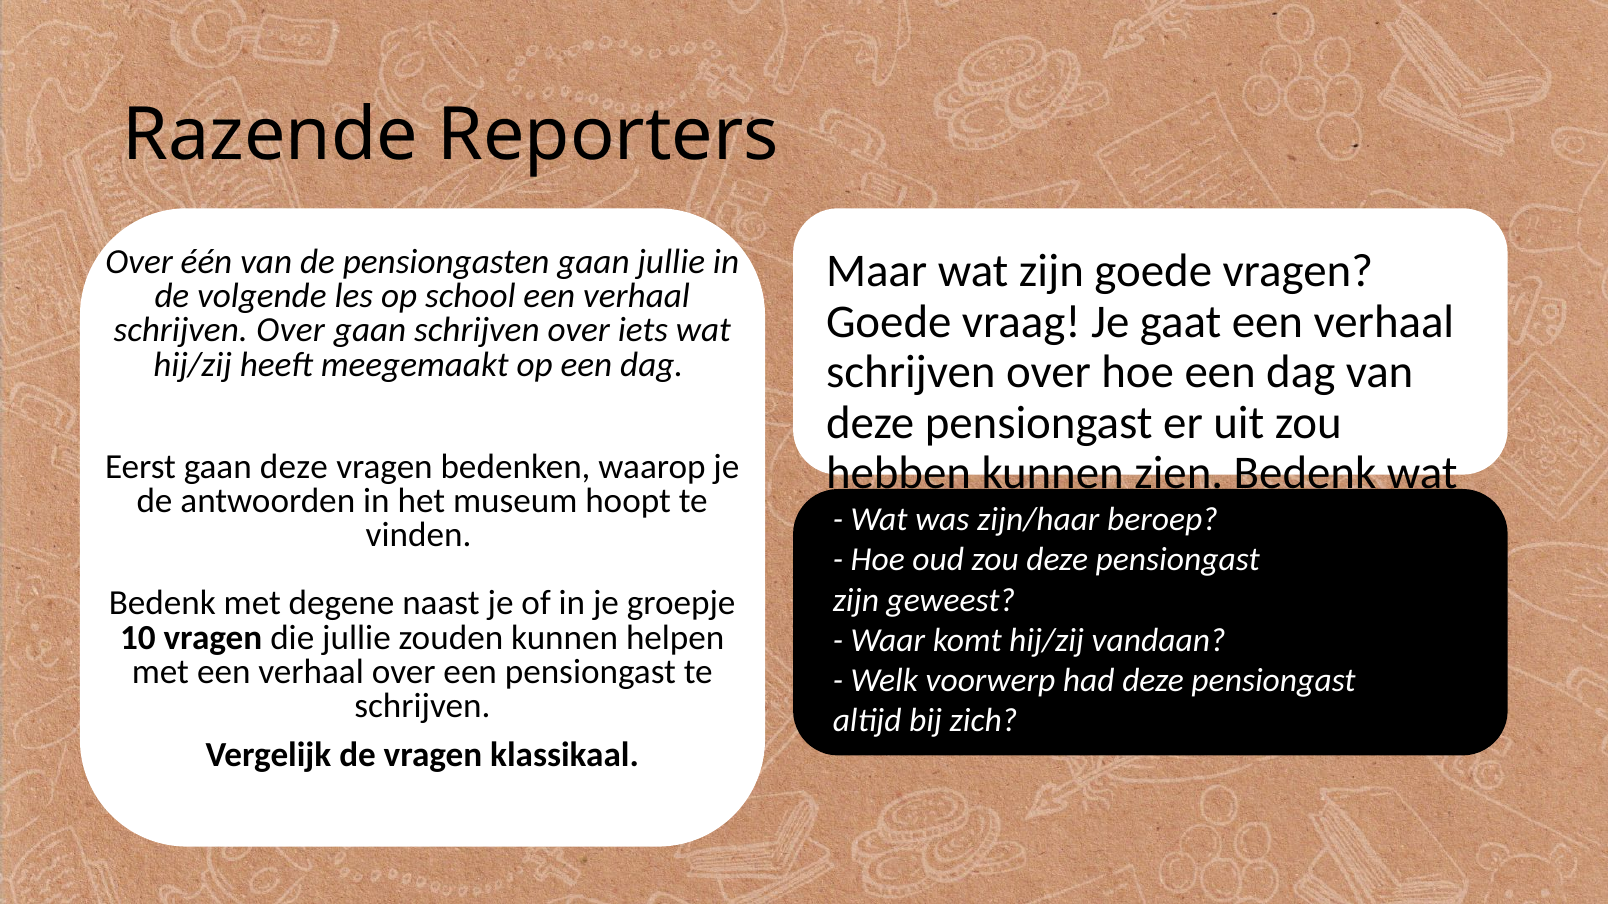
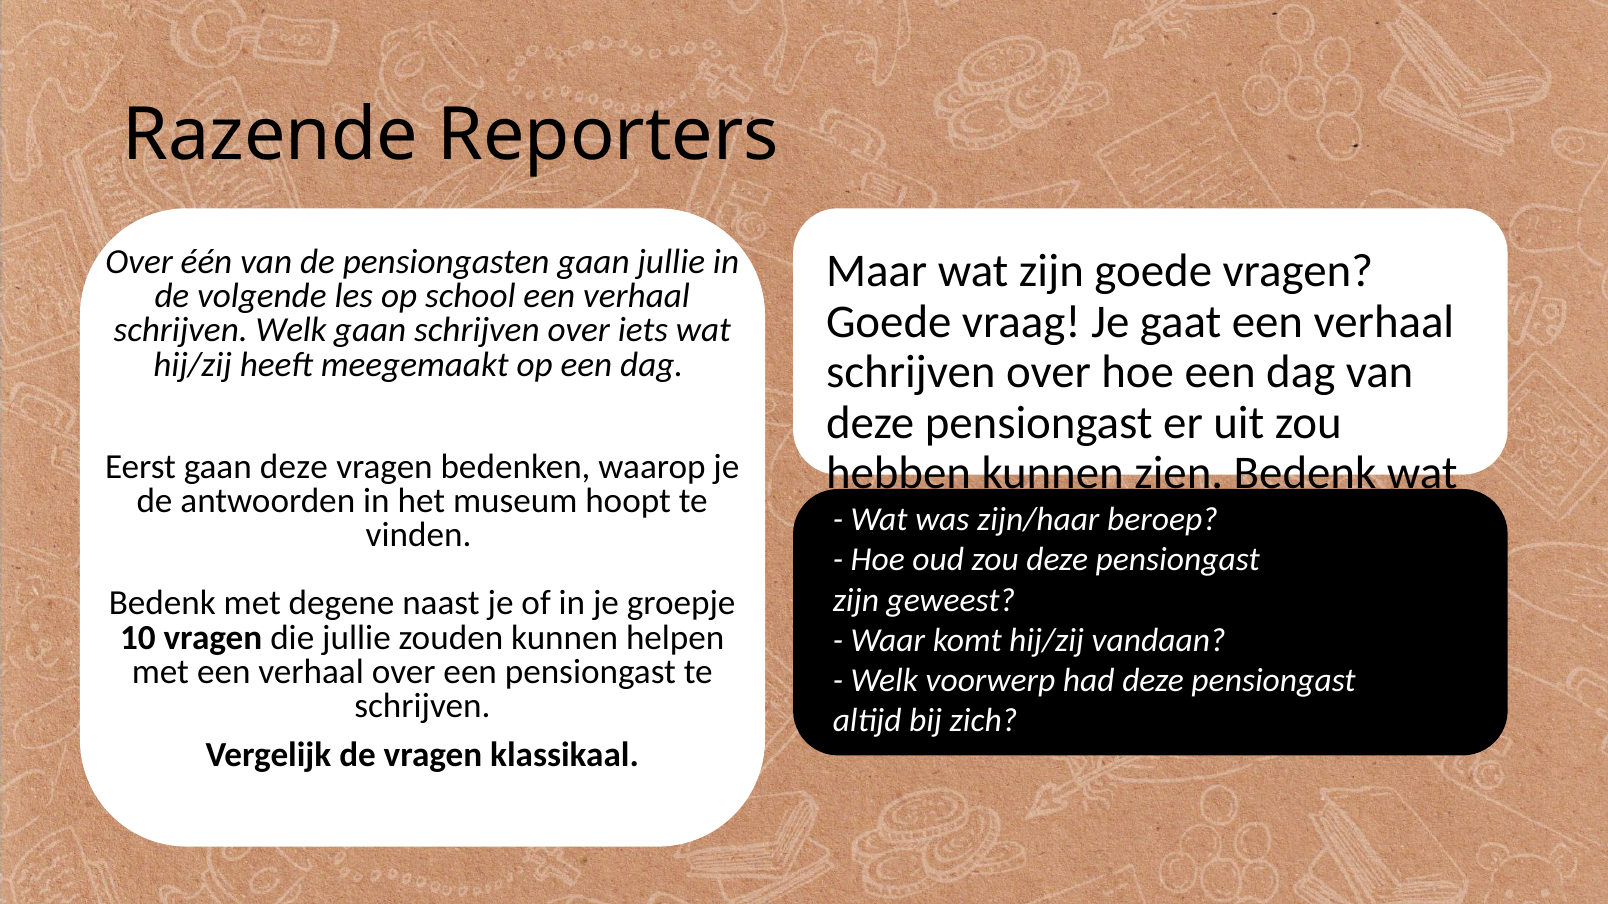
Over: Over -> Welk (291, 330)
